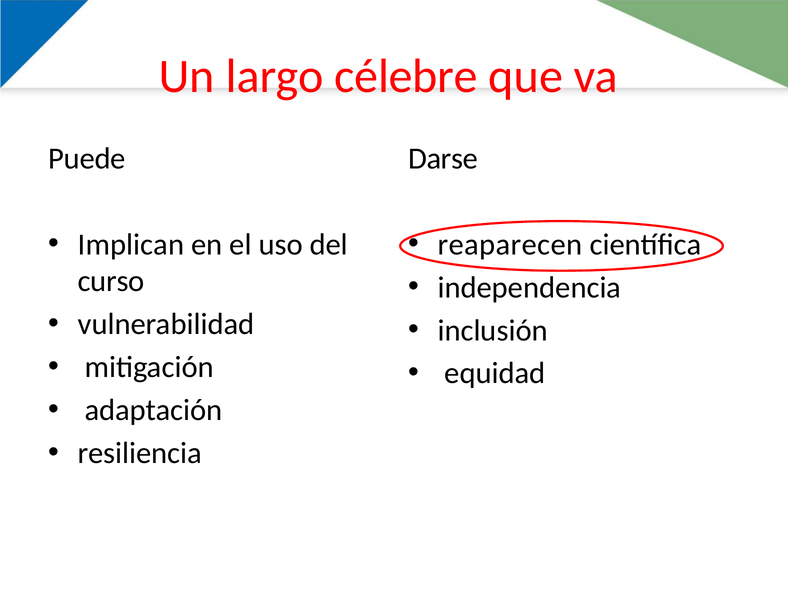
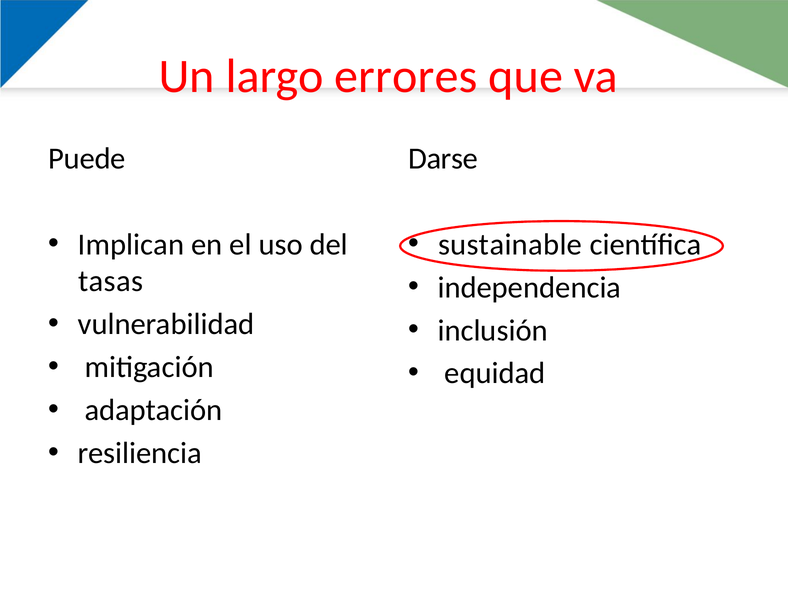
célebre: célebre -> errores (406, 76)
reaparecen: reaparecen -> sustainable (510, 245)
curso: curso -> tasas (111, 281)
